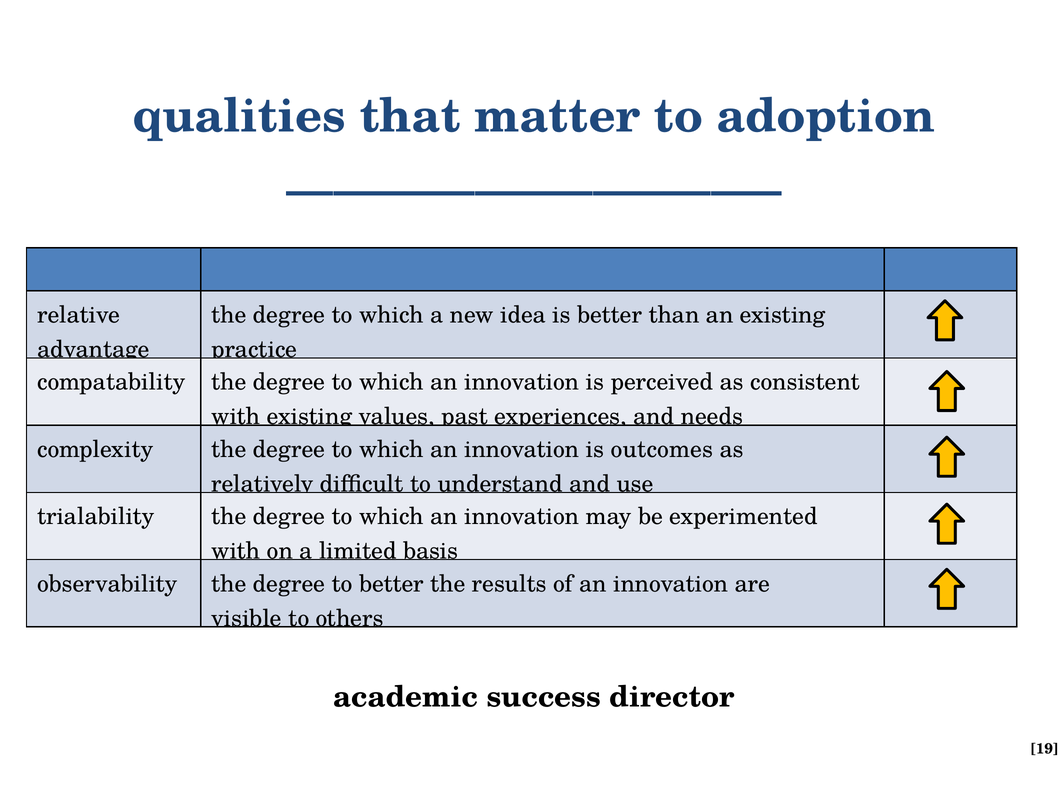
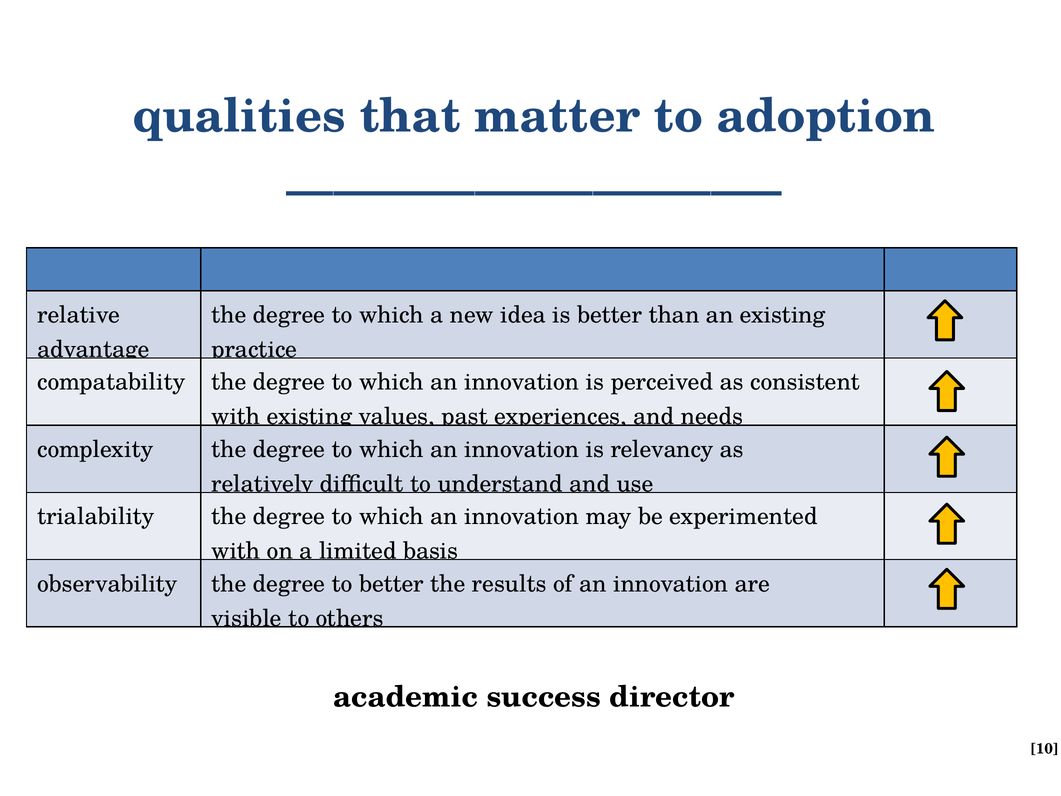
outcomes: outcomes -> relevancy (662, 449)
19: 19 -> 10 (1045, 749)
